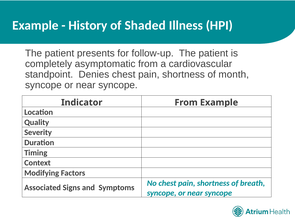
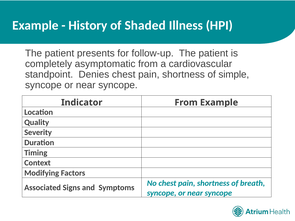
month: month -> simple (234, 74)
